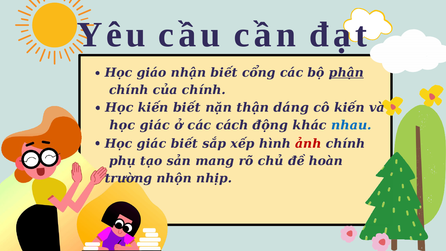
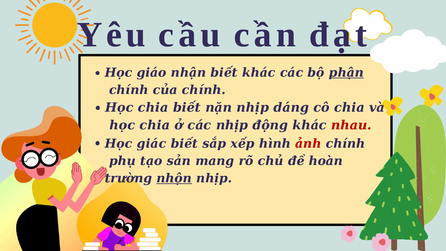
biết cổng: cổng -> khác (259, 73)
kiến: kiến -> chia (153, 107)
nặn thận: thận -> nhịp (253, 107)
cô kiến: kiến -> chia (349, 107)
giác: giác -> chia (155, 125)
các cách: cách -> nhịp (232, 125)
nhau colour: blue -> red (351, 125)
nhộn underline: none -> present (174, 178)
